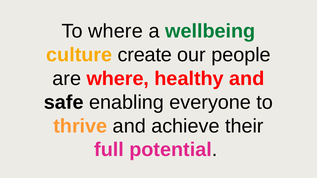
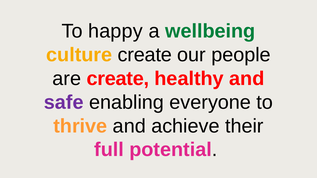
To where: where -> happy (115, 31)
are where: where -> create (118, 79)
safe colour: black -> purple (64, 102)
